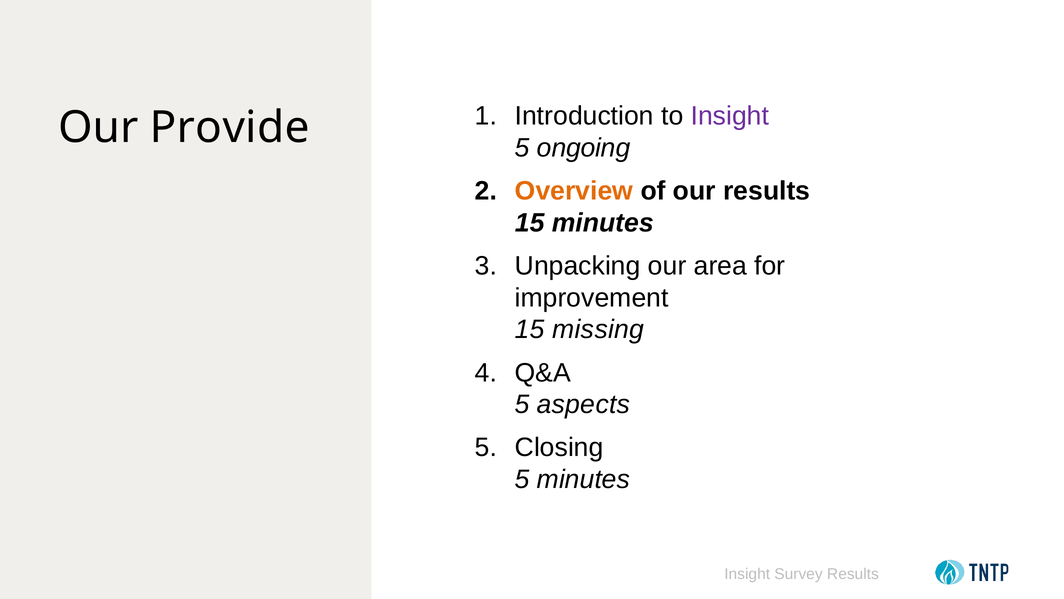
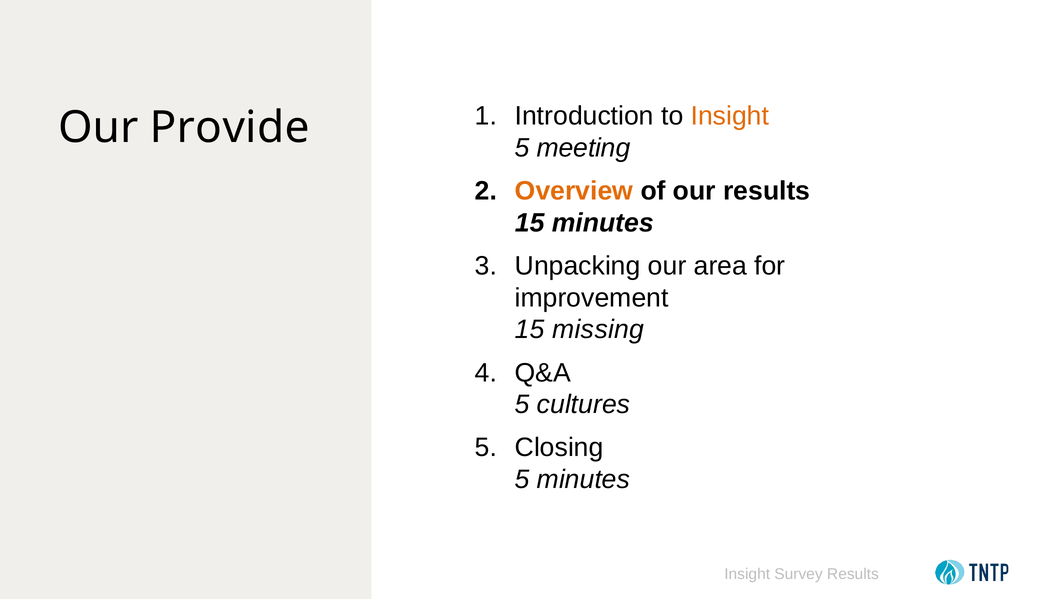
Insight colour: purple -> orange (730, 116)
ongoing: ongoing -> meeting (584, 148)
aspects: aspects -> cultures (584, 404)
